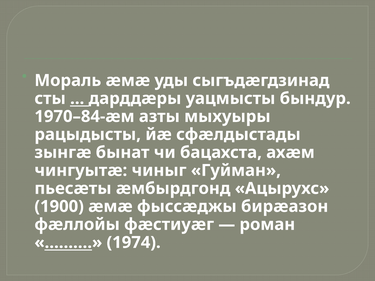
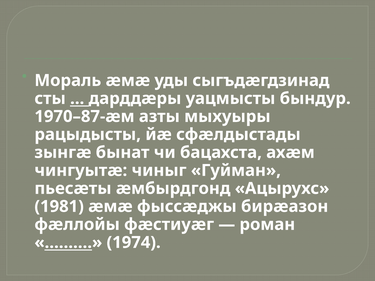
1970–84-æм: 1970–84-æм -> 1970–87-æм (84, 117)
1900: 1900 -> 1981 (59, 207)
